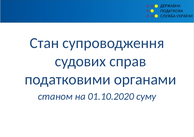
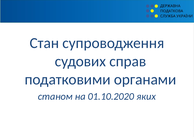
суму: суму -> яких (146, 97)
